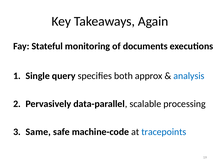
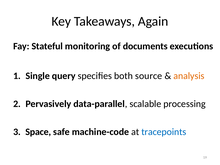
approx: approx -> source (149, 76)
analysis colour: blue -> orange (189, 76)
Same: Same -> Space (38, 132)
